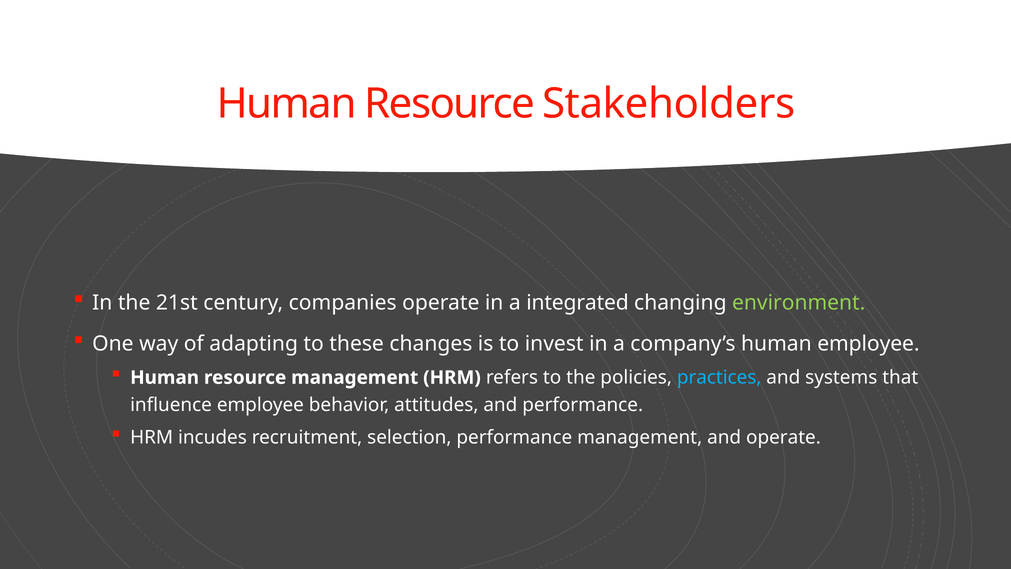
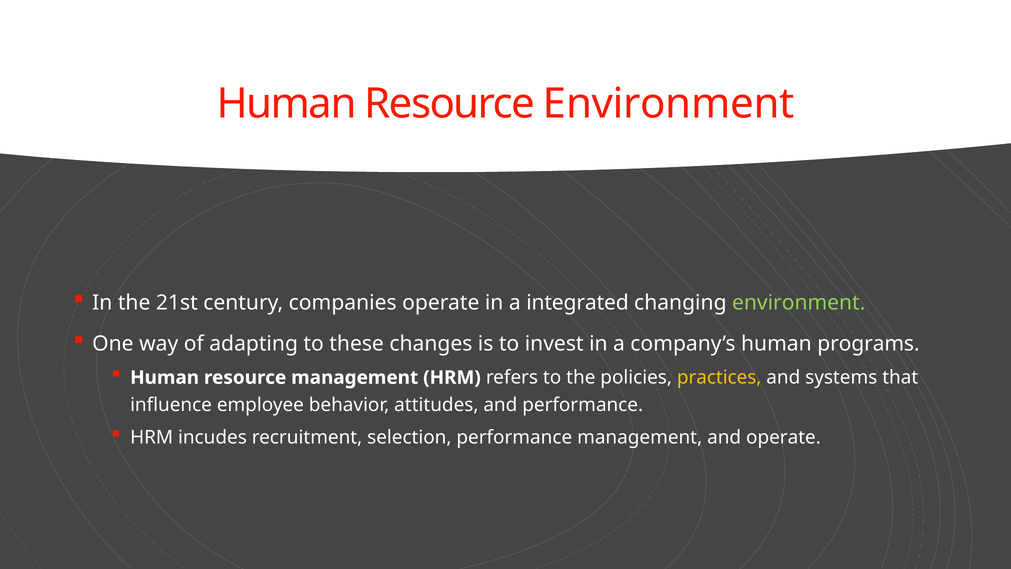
Resource Stakeholders: Stakeholders -> Environment (669, 104)
human employee: employee -> programs (868, 344)
practices colour: light blue -> yellow (719, 377)
